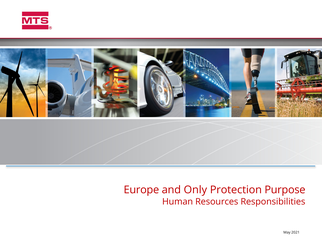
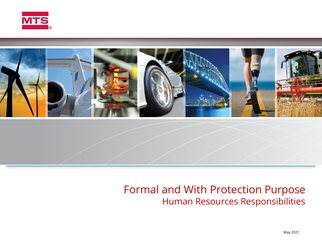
Europe: Europe -> Formal (141, 190)
Only: Only -> With (195, 190)
